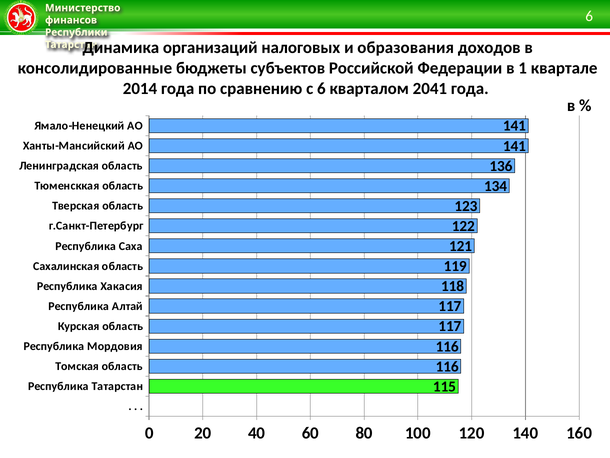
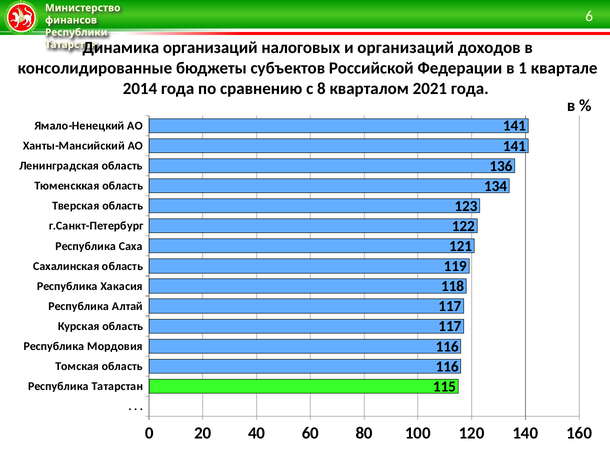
и образования: образования -> организаций (406, 48)
с 6: 6 -> 8 (321, 88)
2041: 2041 -> 2021 (430, 88)
